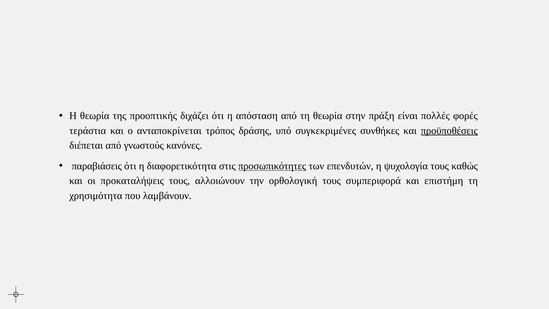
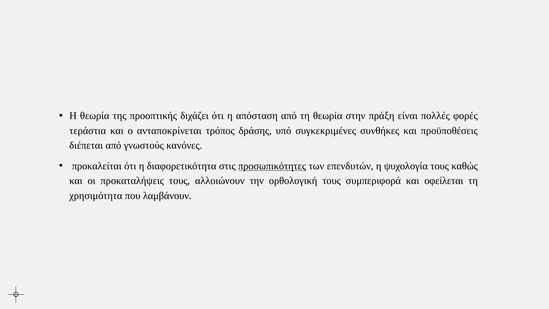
προϋποθέσεις underline: present -> none (449, 131)
παραβιάσεις: παραβιάσεις -> προκαλείται (97, 166)
επιστήμη: επιστήμη -> οφείλεται (444, 181)
